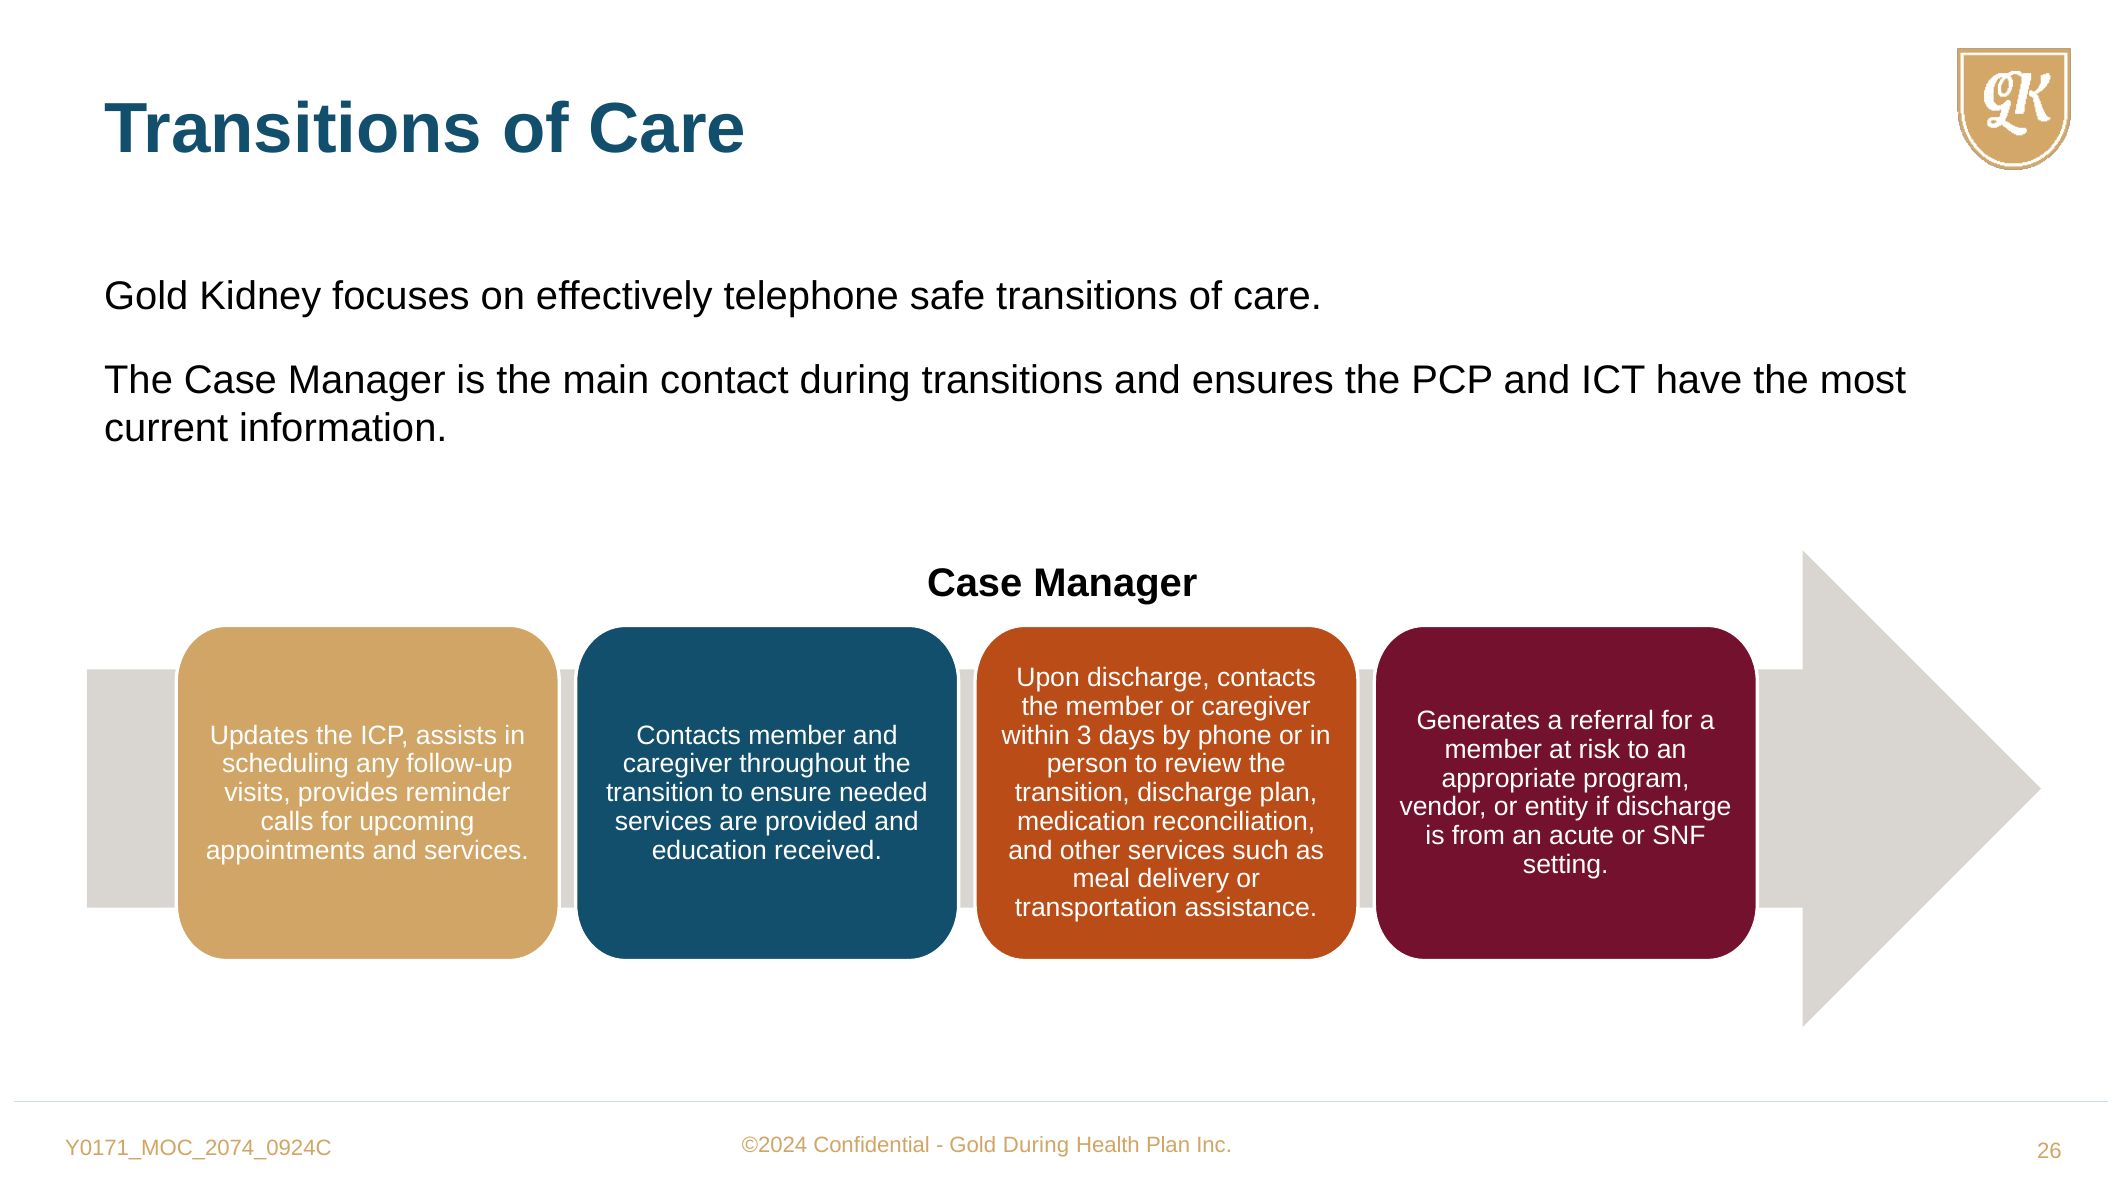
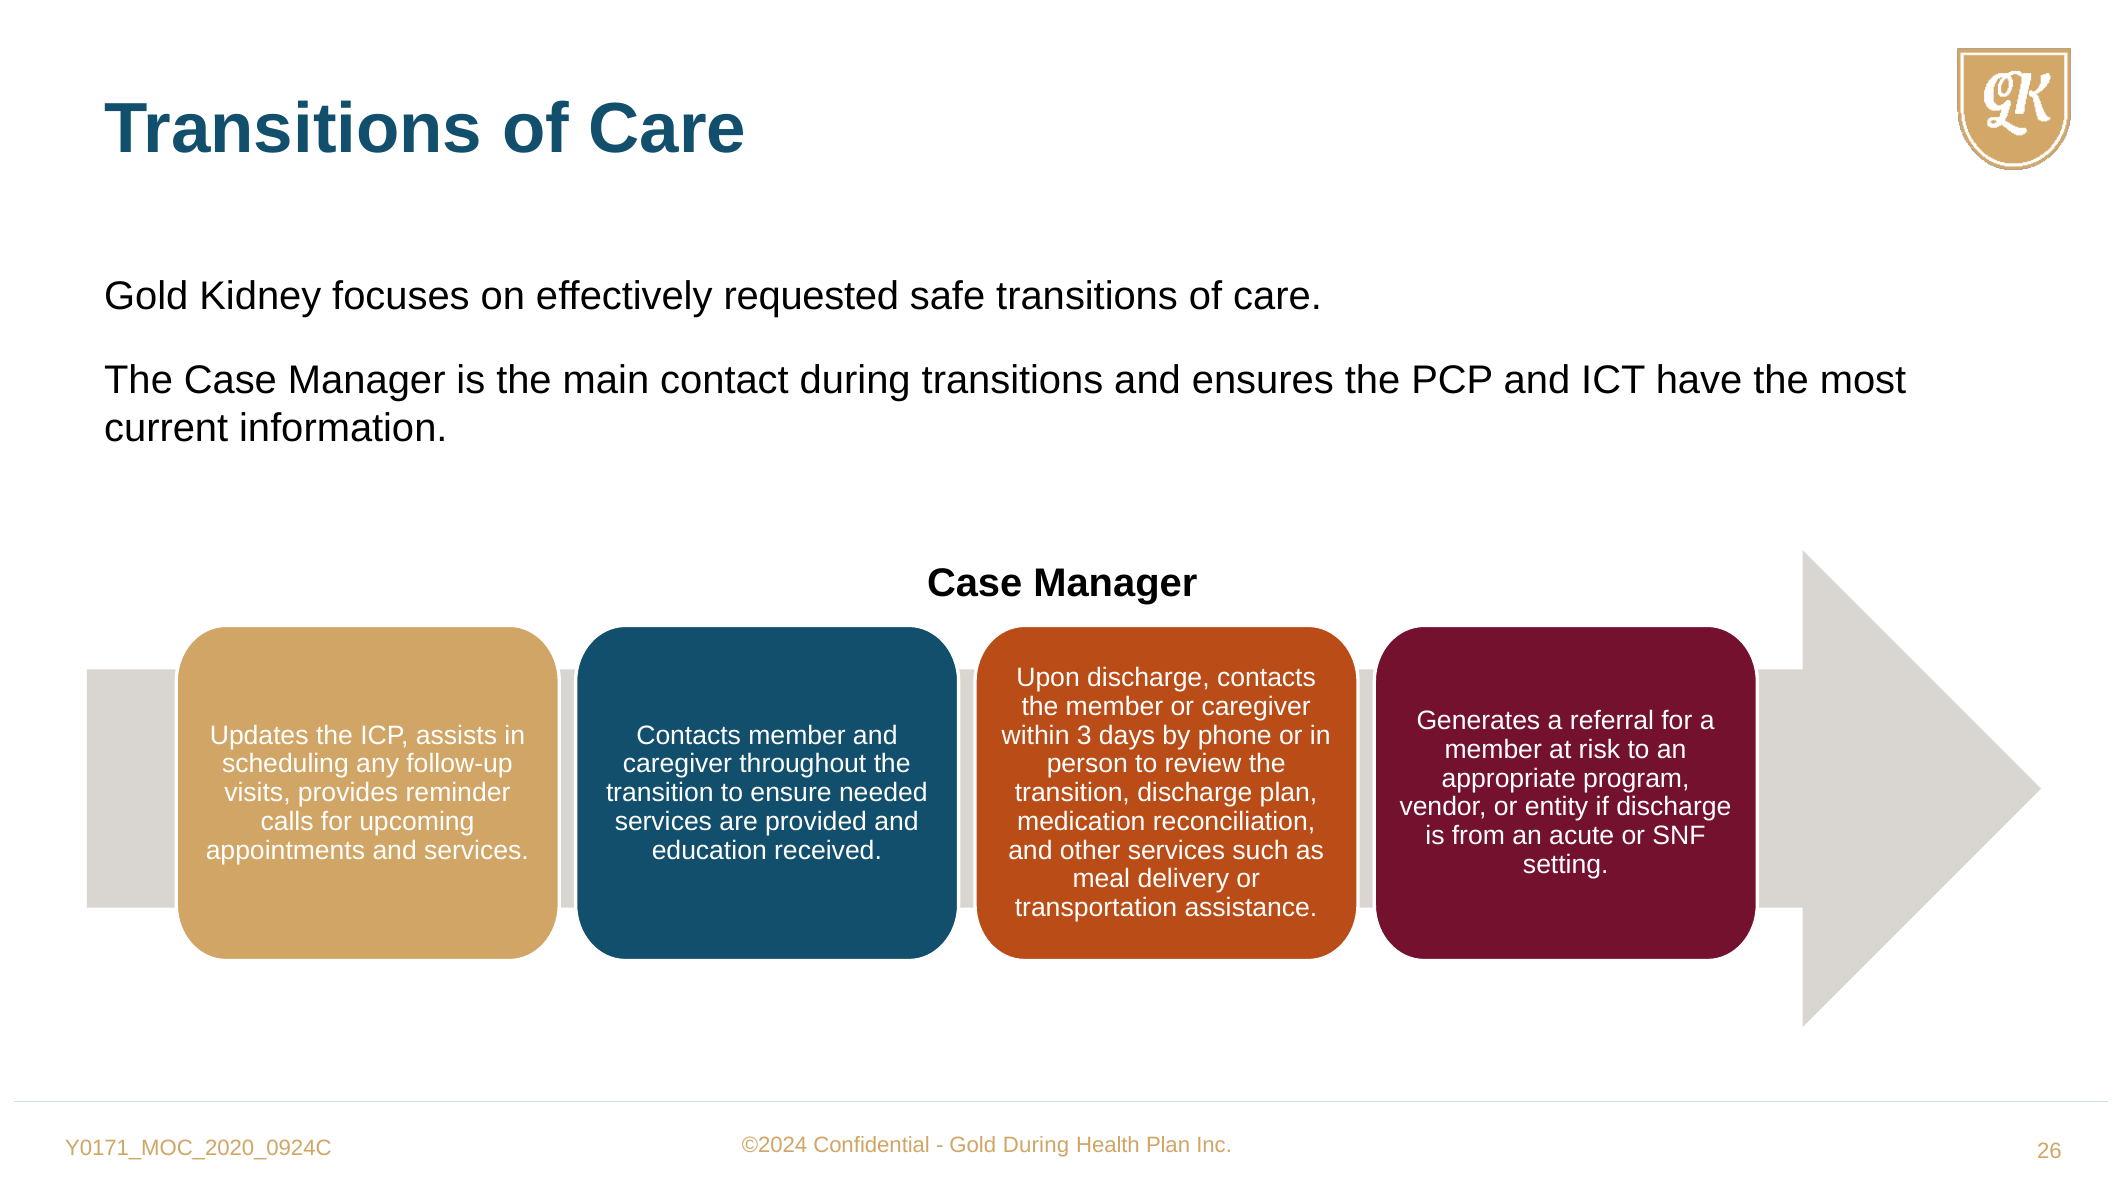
telephone: telephone -> requested (811, 297)
Y0171_MOC_2074_0924C: Y0171_MOC_2074_0924C -> Y0171_MOC_2020_0924C (198, 1148)
